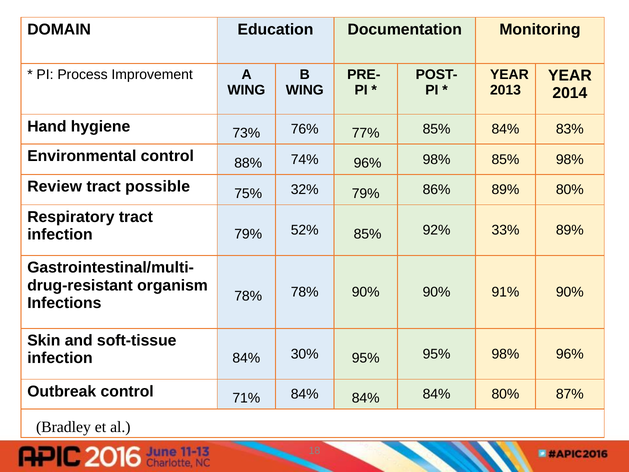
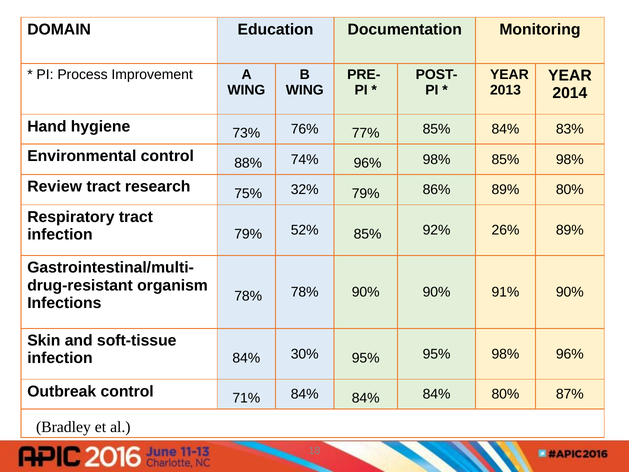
possible: possible -> research (158, 187)
33%: 33% -> 26% (506, 230)
